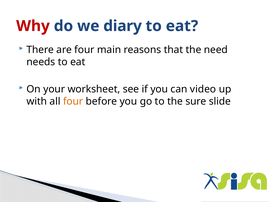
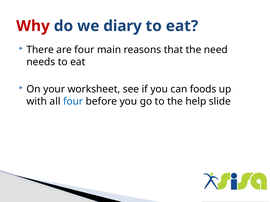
video: video -> foods (203, 89)
four colour: orange -> blue (73, 102)
sure: sure -> help (196, 102)
